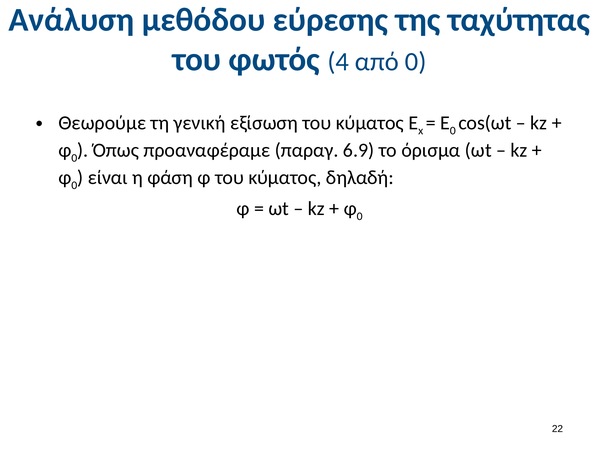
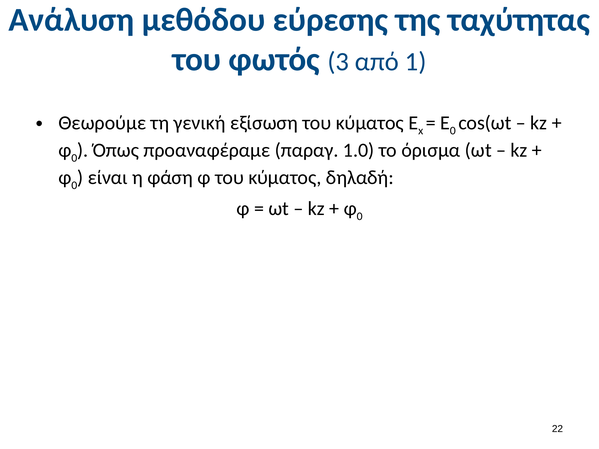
4: 4 -> 3 (338, 62)
από 0: 0 -> 1 (416, 62)
6.9: 6.9 -> 1.0 (359, 150)
